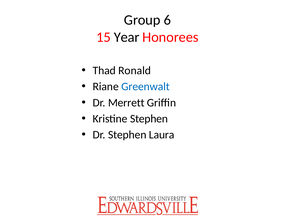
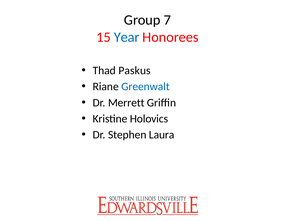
6: 6 -> 7 (167, 20)
Year colour: black -> blue (127, 37)
Ronald: Ronald -> Paskus (135, 71)
Kristine Stephen: Stephen -> Holovics (149, 119)
